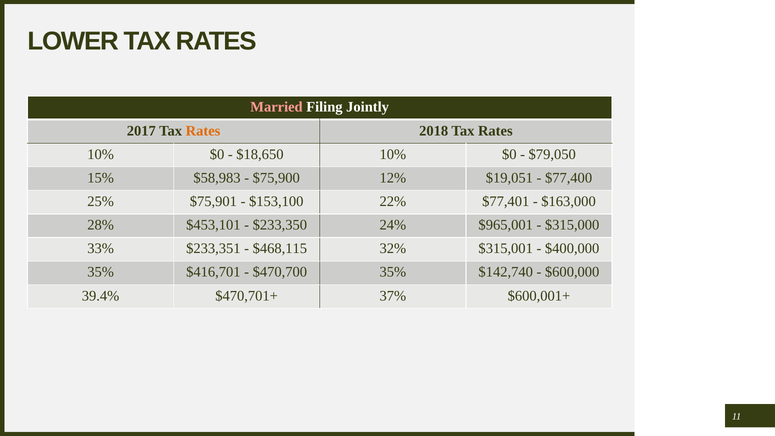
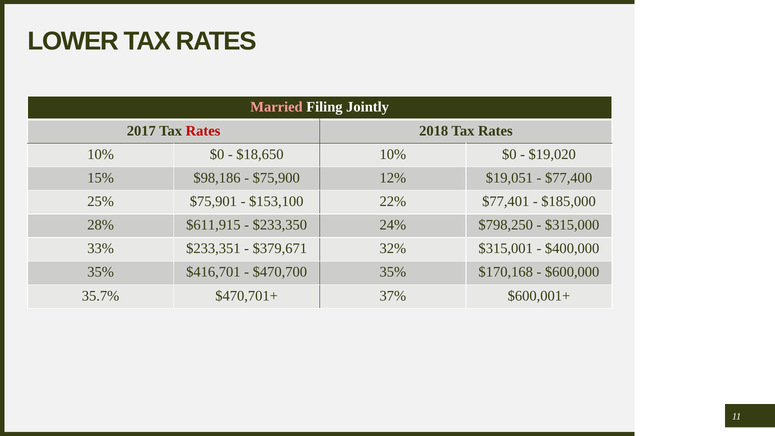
Rates colour: orange -> red (203, 131)
$79,050: $79,050 -> $19,020 (552, 154)
$58,983: $58,983 -> $98,186 (217, 178)
$163,000: $163,000 -> $185,000 (569, 201)
$453,101: $453,101 -> $611,915 (213, 225)
$965,001: $965,001 -> $798,250 (506, 225)
$468,115: $468,115 -> $379,671 (280, 249)
$142,740: $142,740 -> $170,168 (506, 272)
39.4%: 39.4% -> 35.7% (101, 296)
